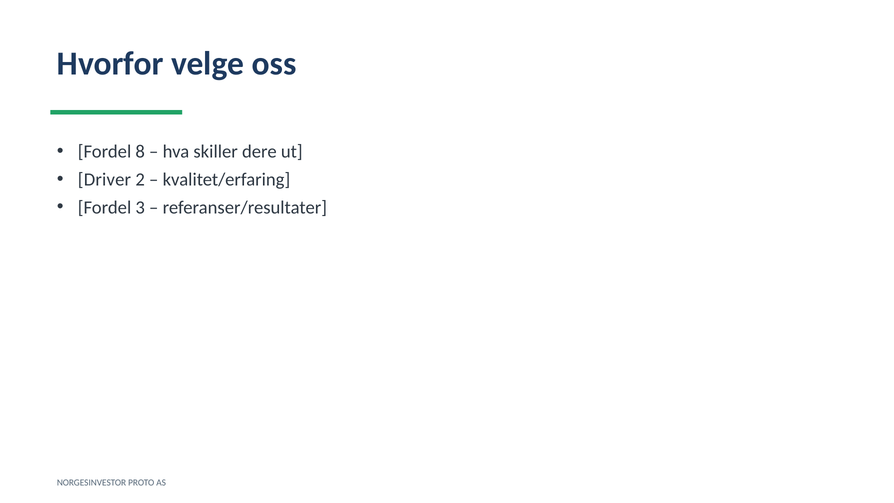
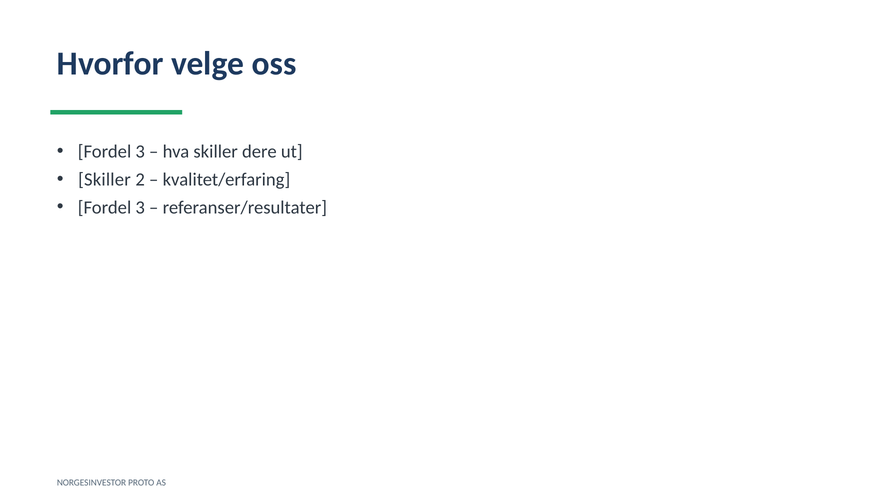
8: 8 -> 3 (140, 151)
Driver: Driver -> Skiller (104, 179)
